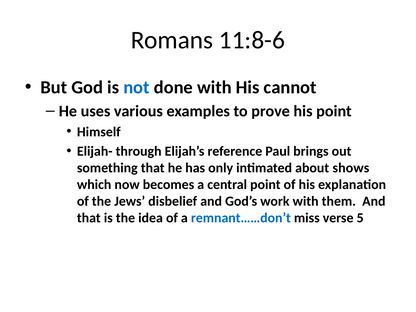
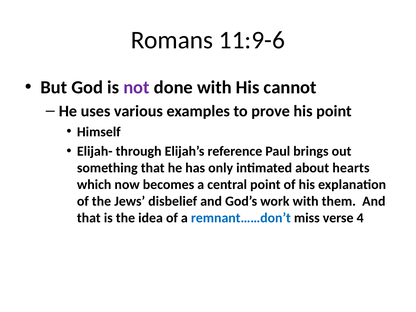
11:8-6: 11:8-6 -> 11:9-6 (252, 40)
not colour: blue -> purple (136, 87)
shows: shows -> hearts (351, 168)
5: 5 -> 4 (360, 218)
